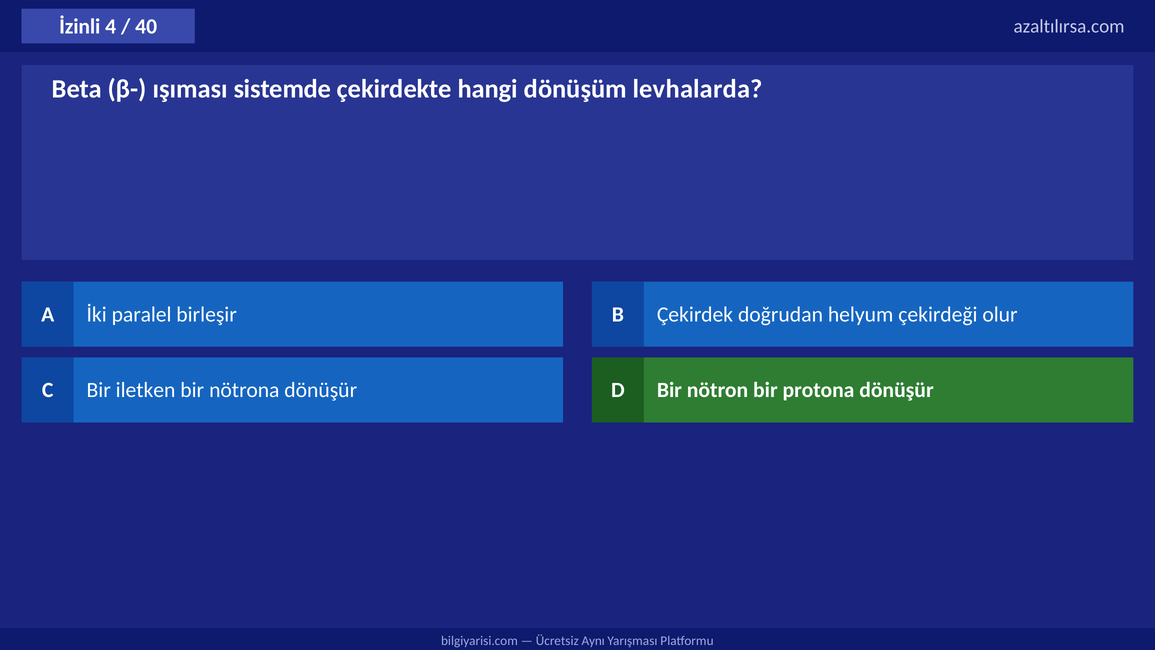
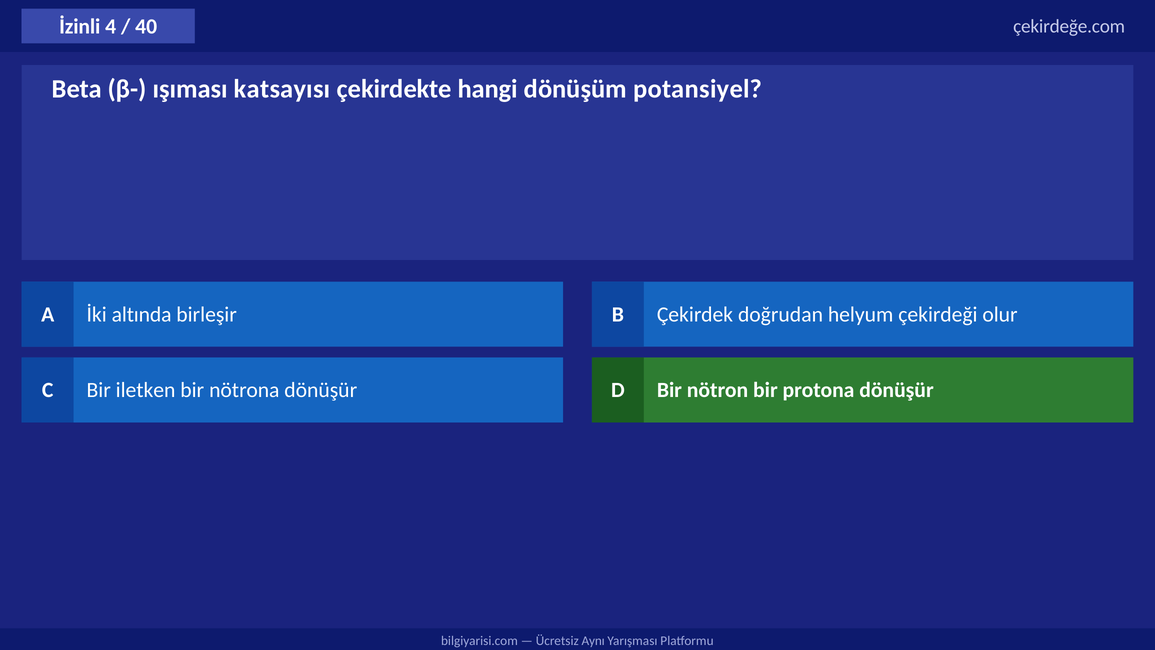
azaltılırsa.com: azaltılırsa.com -> çekirdeğe.com (1069, 26)
sistemde: sistemde -> katsayısı (282, 89)
levhalarda: levhalarda -> potansiyel (698, 89)
paralel: paralel -> altında (142, 314)
